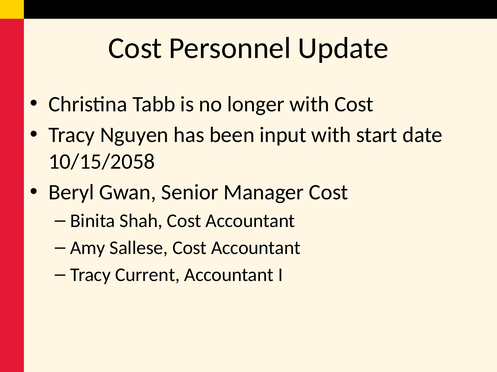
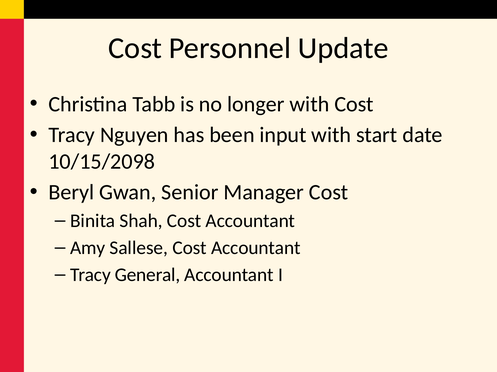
10/15/2058: 10/15/2058 -> 10/15/2098 (102, 162)
Current: Current -> General (148, 275)
